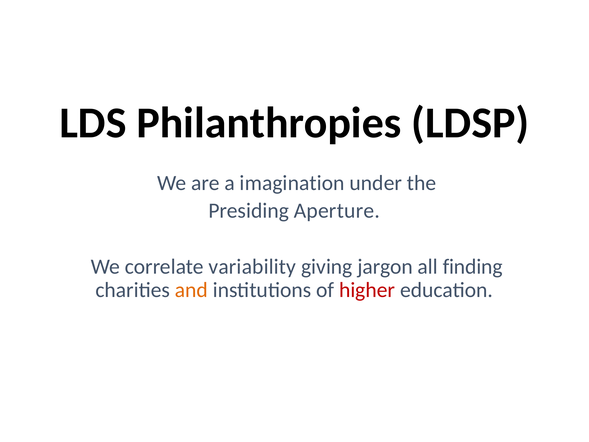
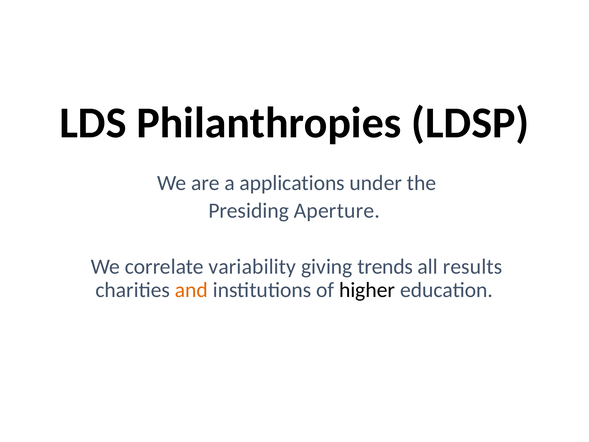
imagination: imagination -> applications (292, 183)
jargon: jargon -> trends (385, 266)
finding: finding -> results (473, 266)
higher colour: red -> black (367, 290)
